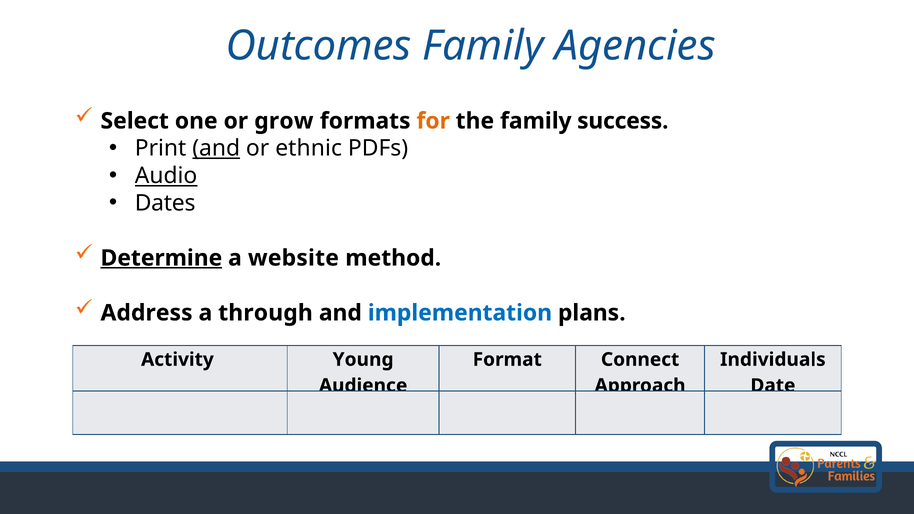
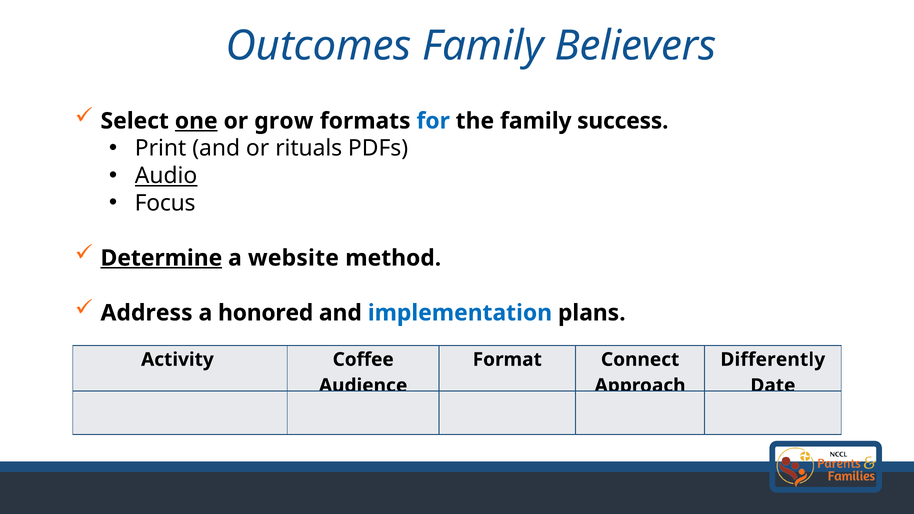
Agencies: Agencies -> Believers (635, 46)
one underline: none -> present (196, 121)
for colour: orange -> blue (433, 121)
and underline: present -> none (216, 148)
ethnic: ethnic -> rituals (309, 148)
Dates: Dates -> Focus (165, 203)
through: through -> honored (266, 313)
Young: Young -> Coffee (363, 360)
Individuals: Individuals -> Differently (773, 360)
